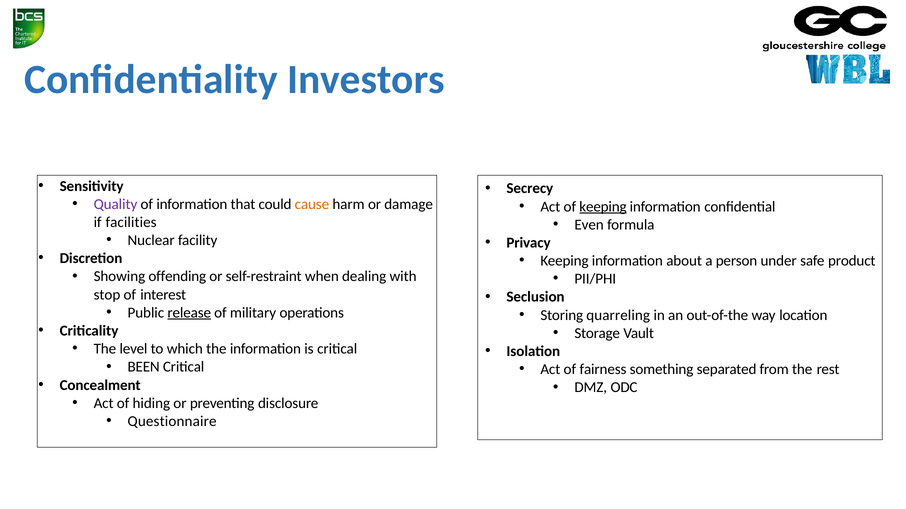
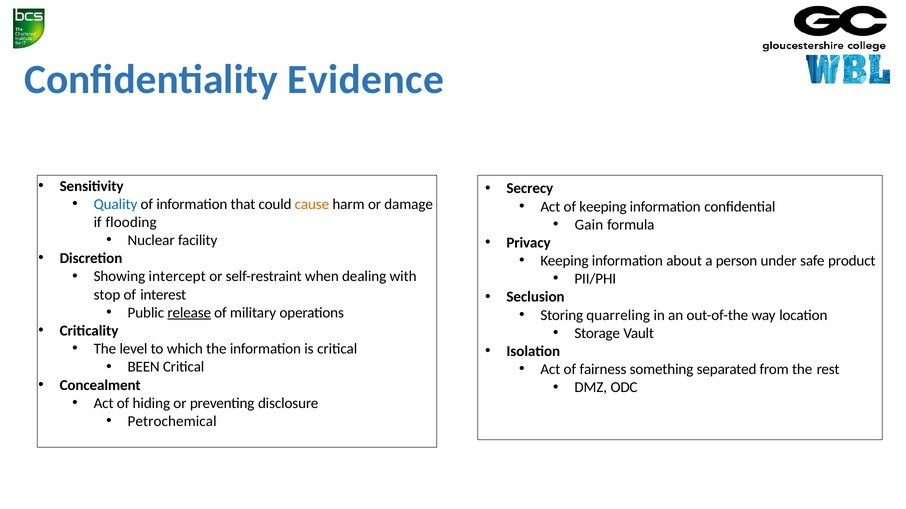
Investors: Investors -> Evidence (366, 80)
Quality colour: purple -> blue (115, 204)
keeping underline: present -> none (603, 207)
facilities: facilities -> flooding (131, 222)
Even: Even -> Gain (589, 225)
offending: offending -> intercept (177, 277)
Questionnaire: Questionnaire -> Petrochemical (172, 422)
